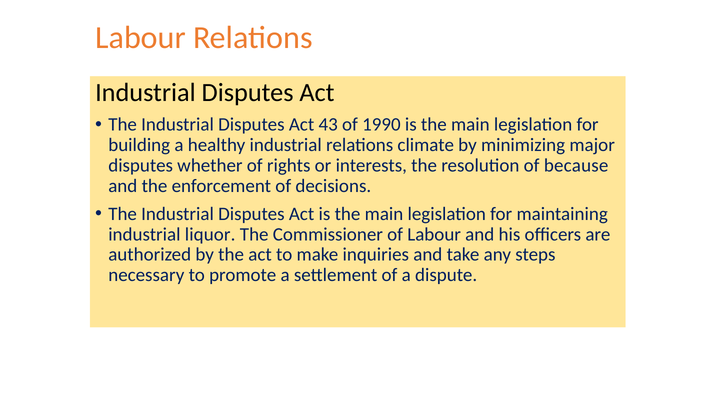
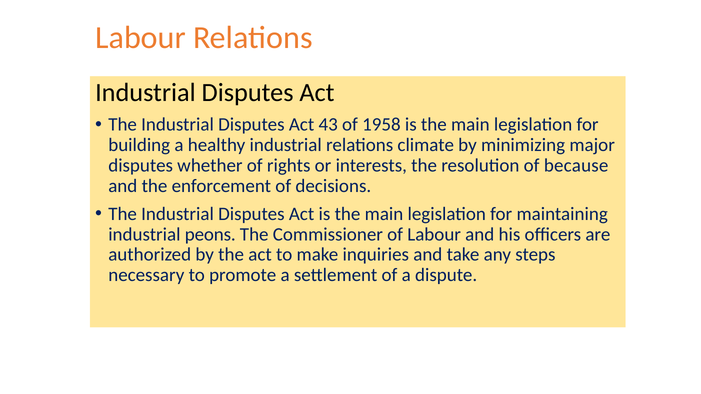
1990: 1990 -> 1958 (381, 125)
liquor: liquor -> peons (210, 234)
